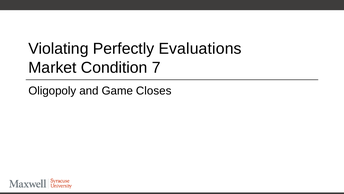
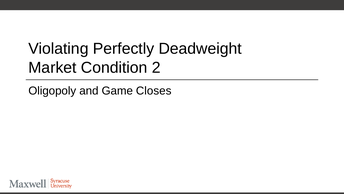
Evaluations: Evaluations -> Deadweight (200, 48)
7: 7 -> 2 (156, 67)
